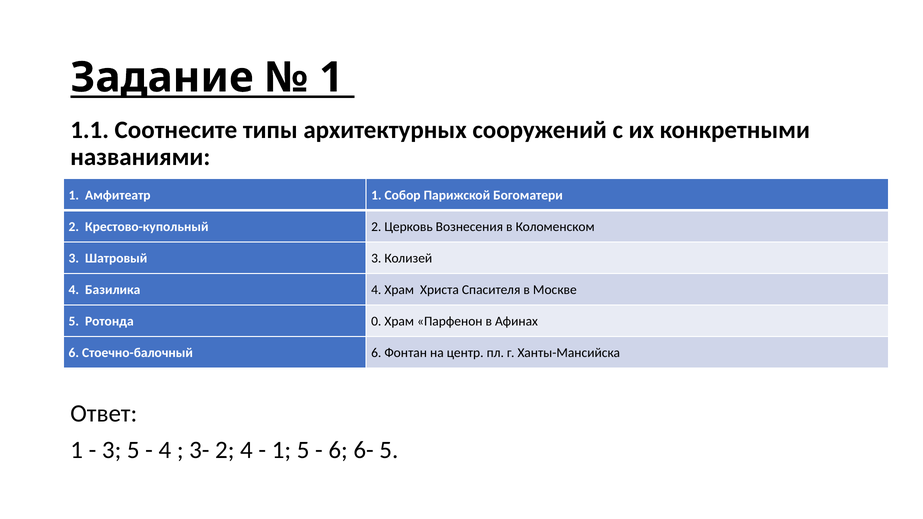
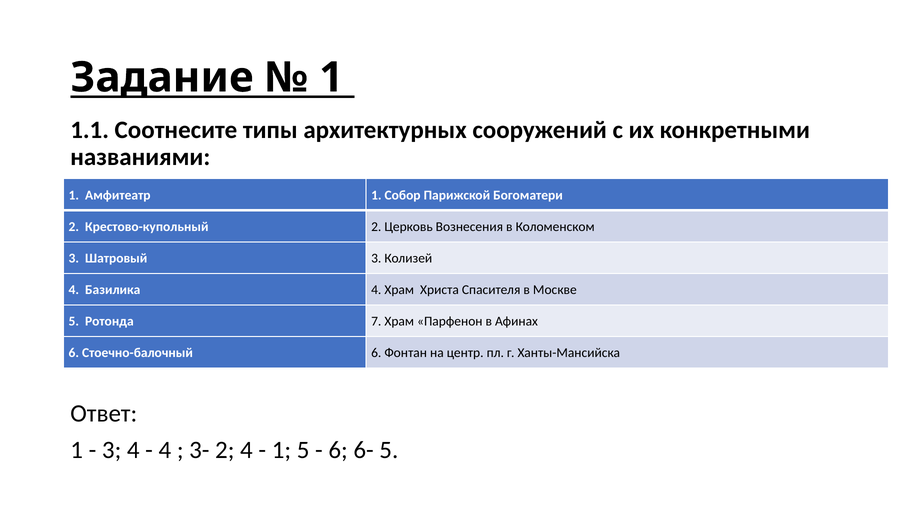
0: 0 -> 7 (376, 322)
3 5: 5 -> 4 (133, 450)
